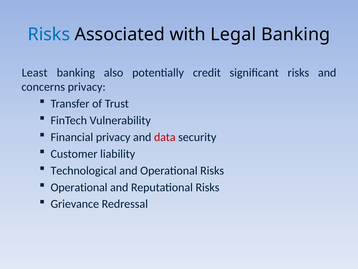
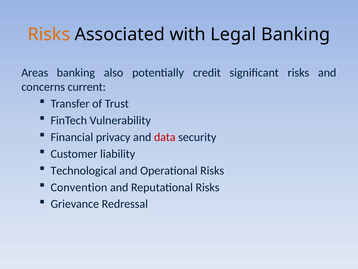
Risks colour: blue -> orange (49, 34)
Least: Least -> Areas (35, 72)
concerns privacy: privacy -> current (87, 87)
Operational: Operational -> Convention (79, 187)
